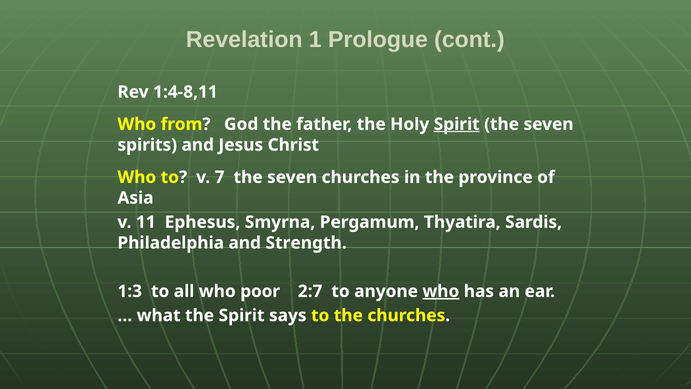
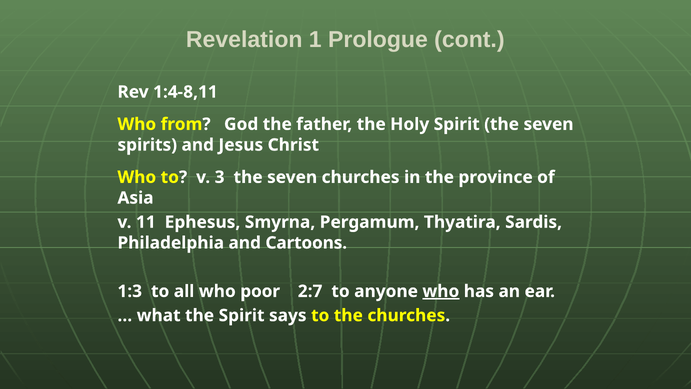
Spirit underline: present -> none (457, 124)
7: 7 -> 3 (220, 177)
Strength: Strength -> Cartoons (306, 243)
